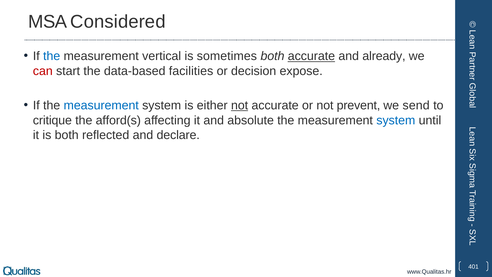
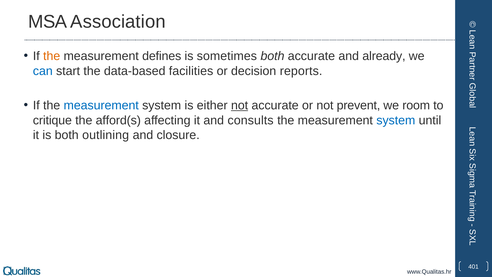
Considered: Considered -> Association (118, 22)
the colour: blue -> orange (52, 56)
vertical: vertical -> defines (162, 56)
accurate underline: present -> none (311, 56)
can colour: red -> blue (43, 71)
expose: expose -> reports (301, 71)
send: send -> room (416, 105)
absolute: absolute -> consults (251, 120)
reflected: reflected -> outlining (106, 135)
declare: declare -> closure (178, 135)
